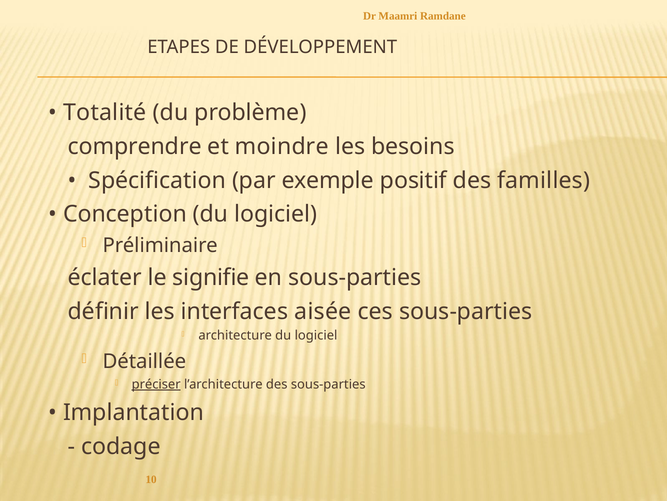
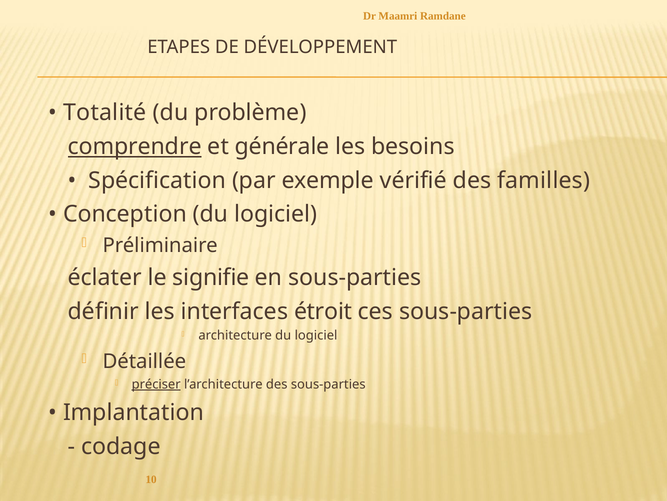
comprendre underline: none -> present (135, 146)
moindre: moindre -> générale (282, 146)
positif: positif -> vérifié (413, 180)
aisée: aisée -> étroit (323, 311)
